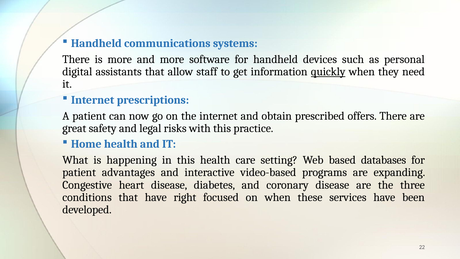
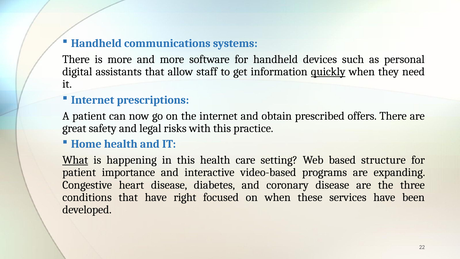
What underline: none -> present (75, 160)
databases: databases -> structure (383, 160)
advantages: advantages -> importance (128, 172)
